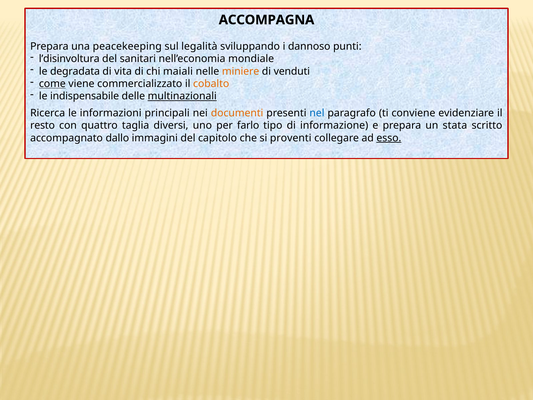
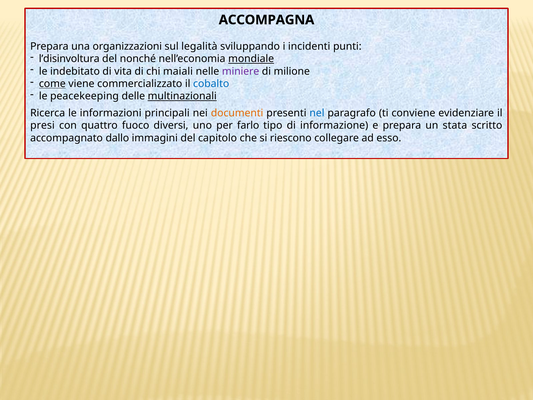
peacekeeping: peacekeeping -> organizzazioni (127, 46)
dannoso: dannoso -> incidenti (309, 46)
sanitari: sanitari -> nonché (138, 59)
mondiale underline: none -> present (251, 59)
degradata: degradata -> indebitato (75, 71)
miniere colour: orange -> purple (241, 71)
venduti: venduti -> milione (292, 71)
cobalto colour: orange -> blue (211, 84)
indispensabile: indispensabile -> peacekeeping (84, 96)
resto: resto -> presi (42, 125)
taglia: taglia -> fuoco (136, 125)
proventi: proventi -> riescono (291, 138)
esso underline: present -> none (389, 138)
